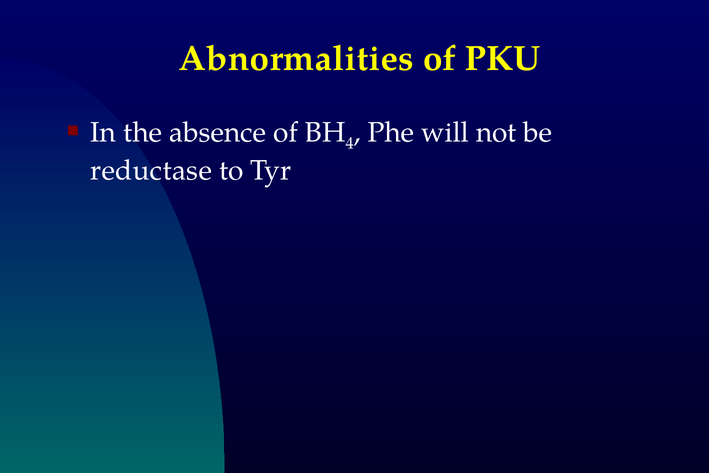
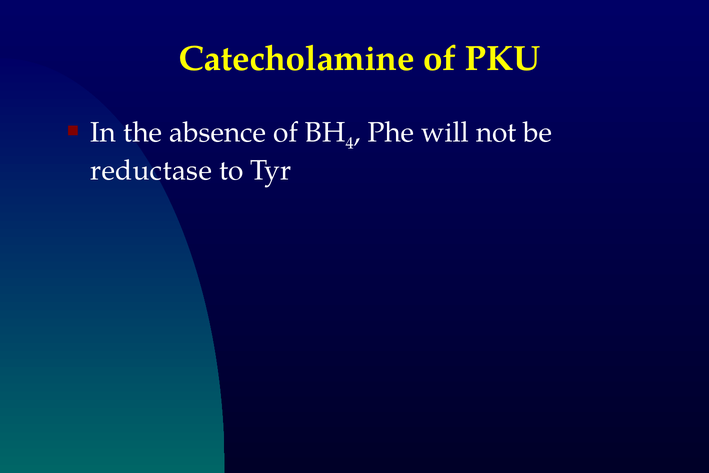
Abnormalities: Abnormalities -> Catecholamine (297, 59)
